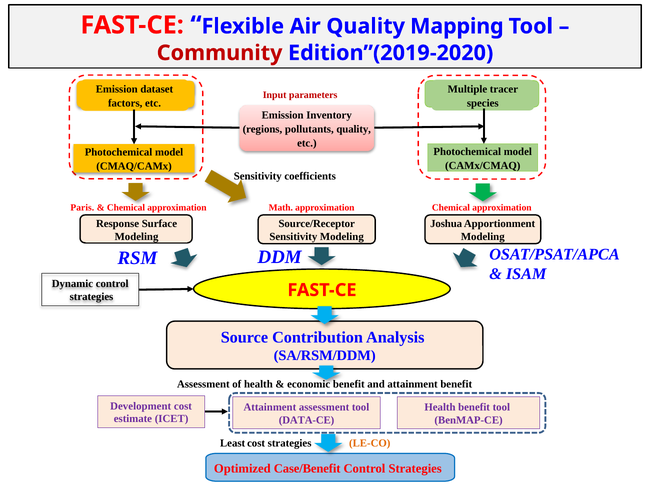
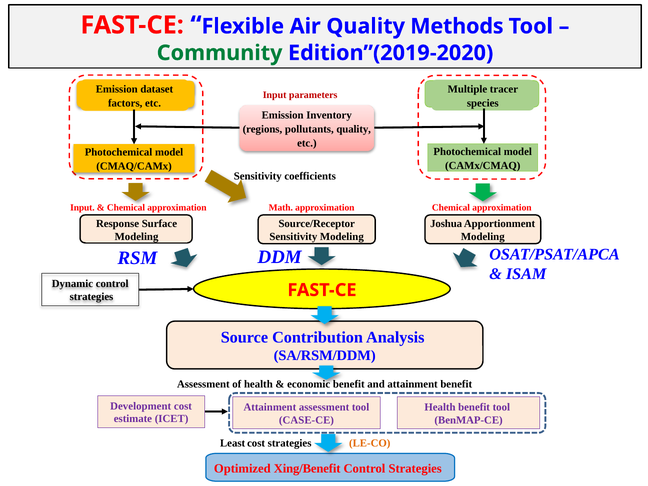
Mapping: Mapping -> Methods (457, 26)
Community colour: red -> green (220, 53)
Paris: Paris -> Input (82, 207)
DATA-CE: DATA-CE -> CASE-CE (306, 420)
Case/Benefit: Case/Benefit -> Xing/Benefit (307, 469)
